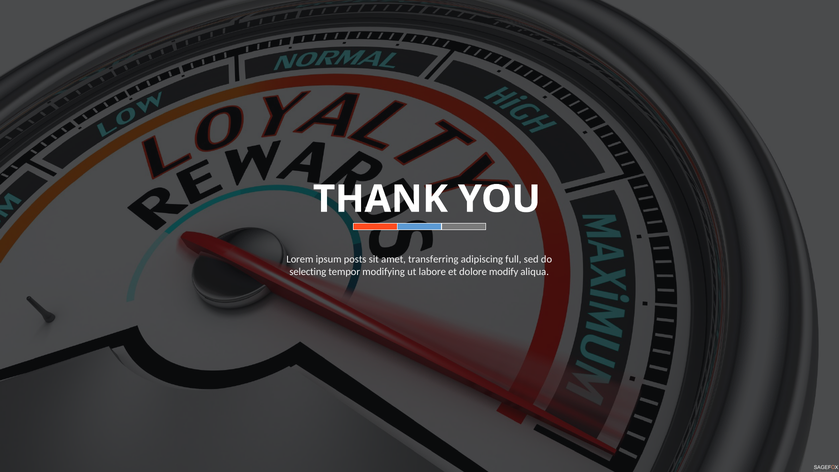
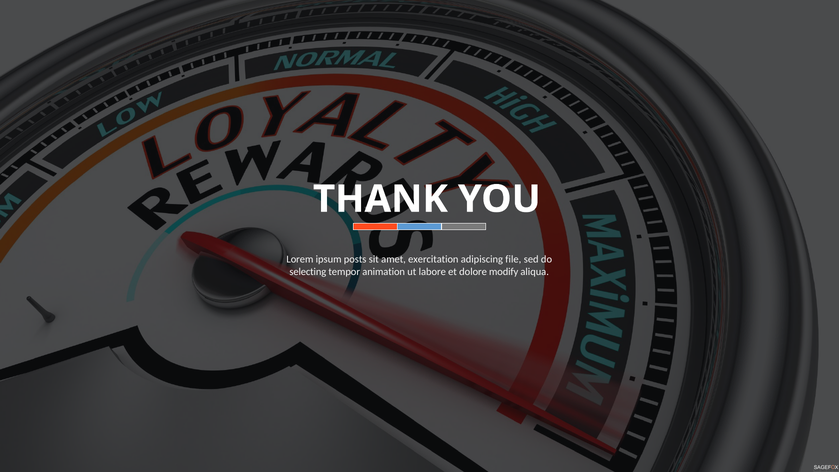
transferring: transferring -> exercitation (433, 259)
full: full -> file (513, 259)
modifying: modifying -> animation (384, 272)
